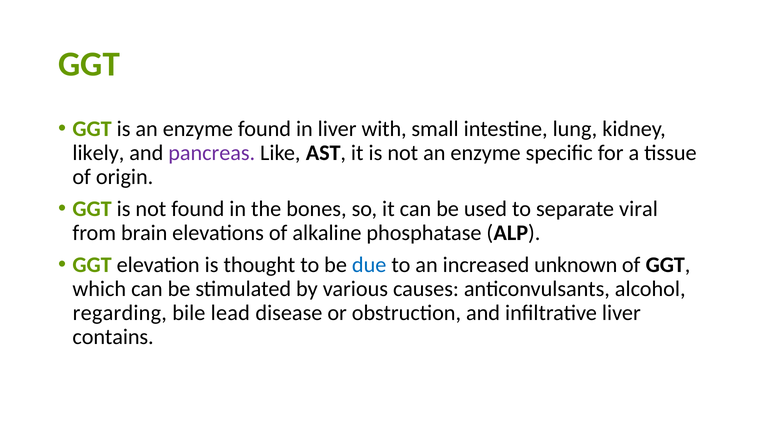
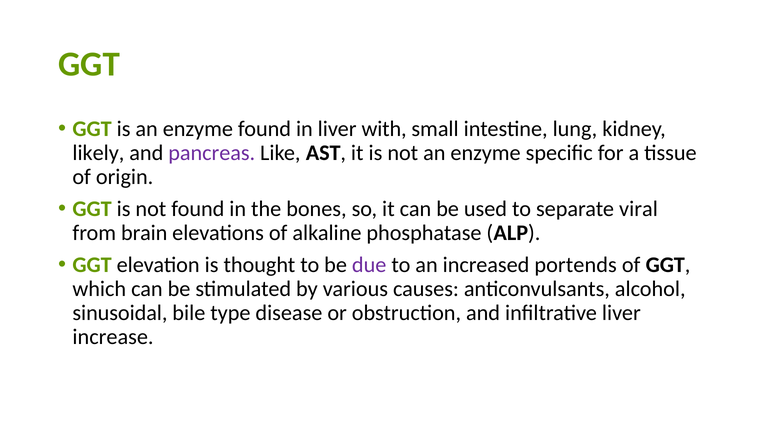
due colour: blue -> purple (369, 265)
unknown: unknown -> portends (576, 265)
regarding: regarding -> sinusoidal (120, 313)
lead: lead -> type (230, 313)
contains: contains -> increase (113, 337)
